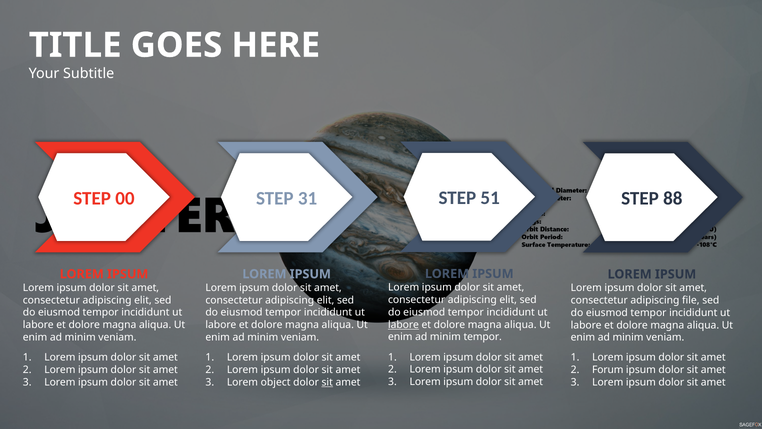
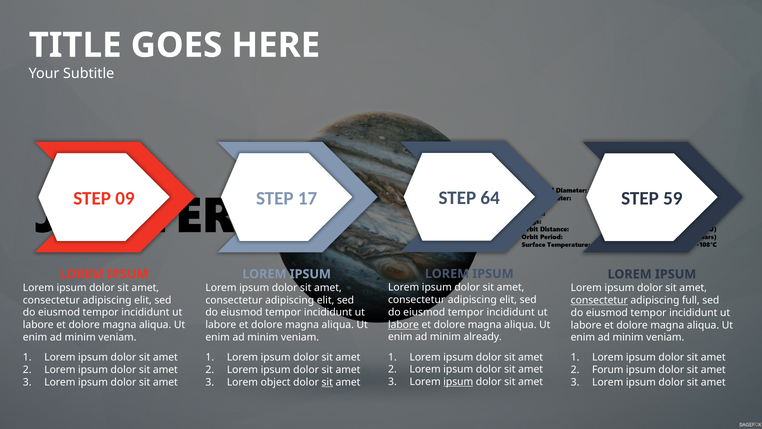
51: 51 -> 64 (490, 198)
00: 00 -> 09 (125, 198)
31: 31 -> 17 (308, 198)
88: 88 -> 59 (673, 198)
consectetur underline: none -> present (599, 300)
file: file -> full (691, 300)
minim tempor: tempor -> already (483, 337)
ipsum underline: none -> present (458, 382)
